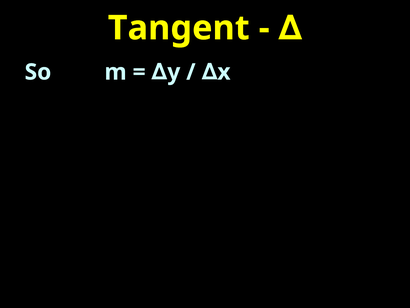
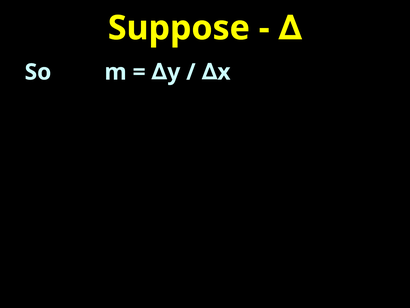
Tangent: Tangent -> Suppose (179, 28)
